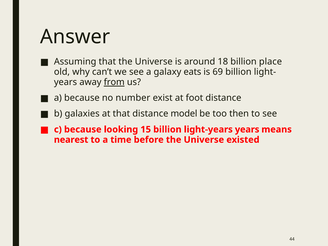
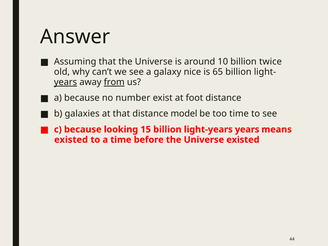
18: 18 -> 10 (223, 62)
place: place -> twice (270, 62)
eats: eats -> nice (192, 72)
69: 69 -> 65 (218, 72)
years underline: none -> present (65, 82)
too then: then -> time (239, 114)
nearest: nearest -> existed (71, 140)
